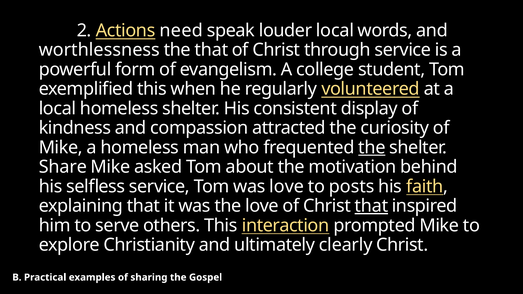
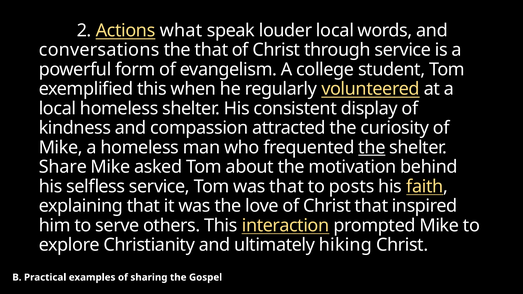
need: need -> what (181, 30)
worthlessness: worthlessness -> conversations (99, 50)
was love: love -> that (287, 187)
that underline: present -> none (371, 206)
clearly: clearly -> hiking (346, 245)
